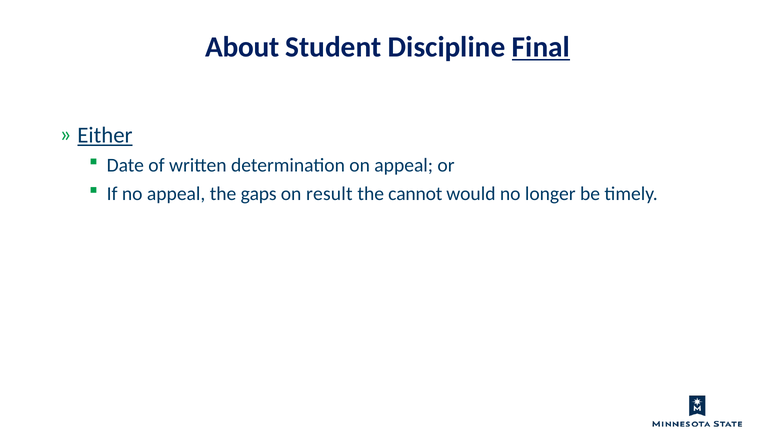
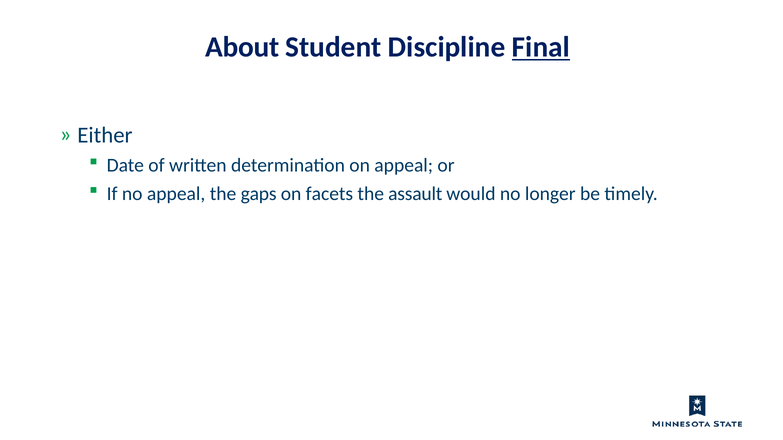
Either underline: present -> none (105, 135)
result: result -> facets (329, 194)
cannot: cannot -> assault (415, 194)
